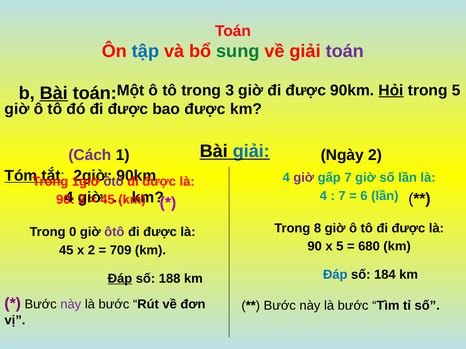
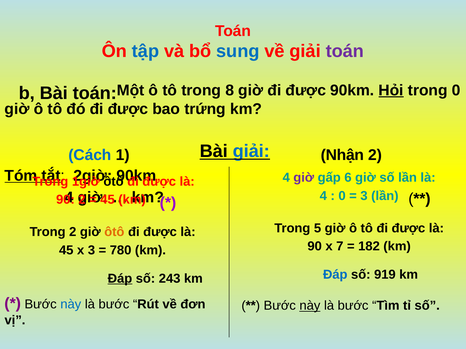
sung colour: green -> blue (238, 51)
3: 3 -> 8 (230, 90)
trong 5: 5 -> 0 (456, 90)
Bài underline: present -> none (54, 93)
bao được: được -> trứng (205, 109)
Cách colour: purple -> blue (90, 155)
Ngày: Ngày -> Nhận (342, 155)
gấp 7: 7 -> 6 (348, 178)
ôtô colour: purple -> black (114, 182)
7: 7 -> 0 (342, 196)
6: 6 -> 3 (364, 196)
8: 8 -> 5 (318, 228)
Trong 0: 0 -> 2 (73, 232)
ôtô colour: purple -> orange (114, 232)
x 5: 5 -> 7 (340, 247)
680: 680 -> 182 (369, 247)
x 2: 2 -> 3 (91, 250)
709: 709 -> 780 (121, 250)
184: 184 -> 919 (385, 275)
188: 188 -> 243 (170, 279)
này colour: purple -> blue (71, 305)
này underline: none -> present (310, 306)
